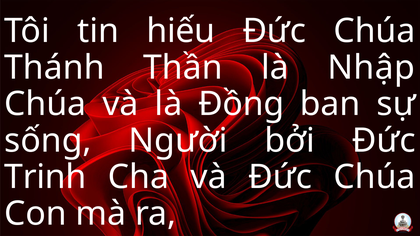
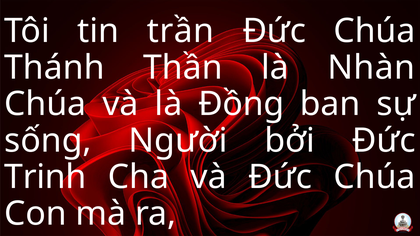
hiếu: hiếu -> trần (181, 31)
Nhập: Nhập -> Nhàn (371, 68)
